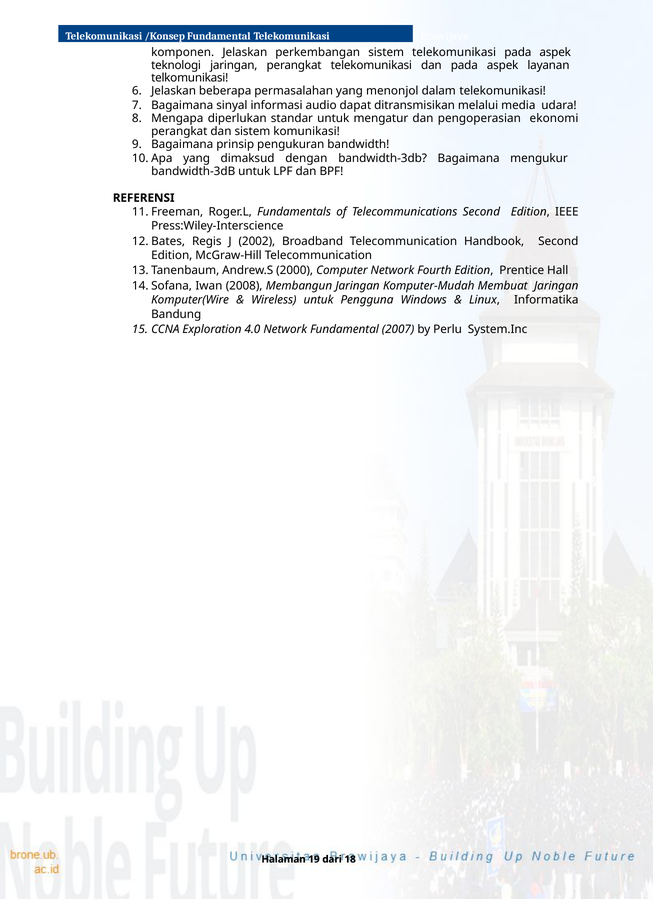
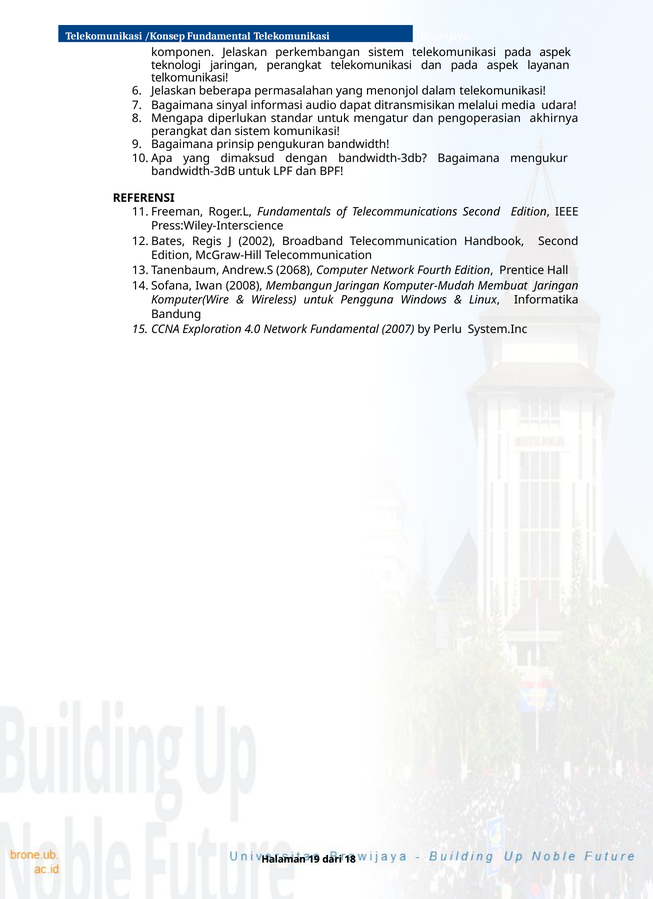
ekonomi: ekonomi -> akhirnya (554, 119)
2000: 2000 -> 2068 (295, 270)
